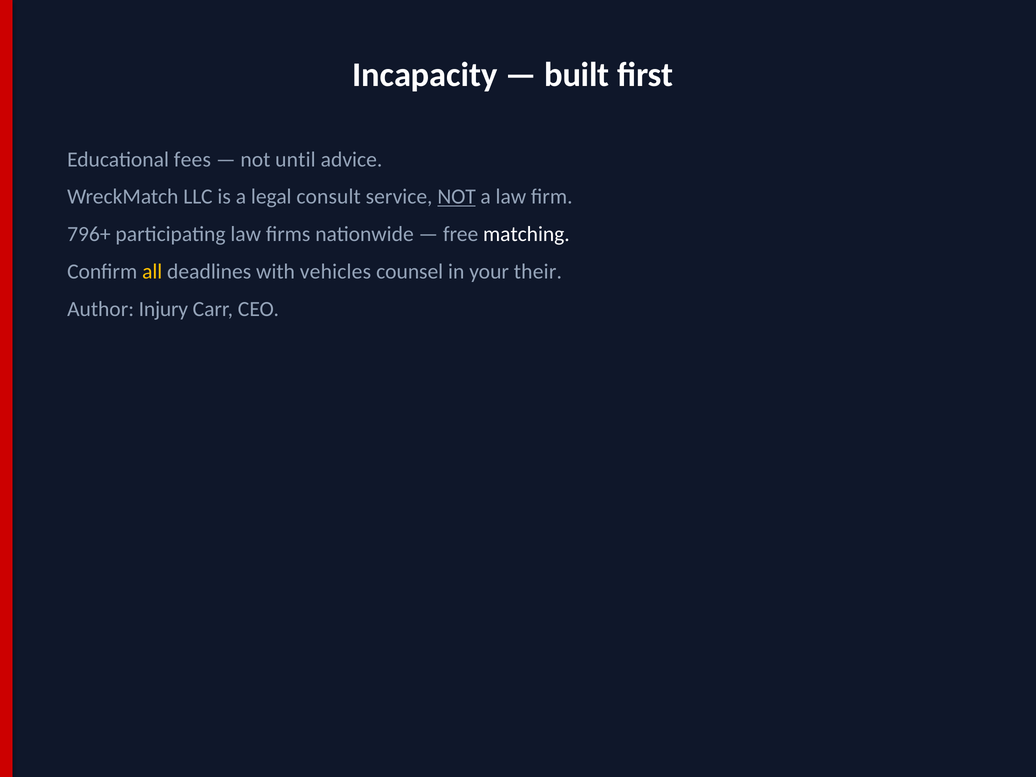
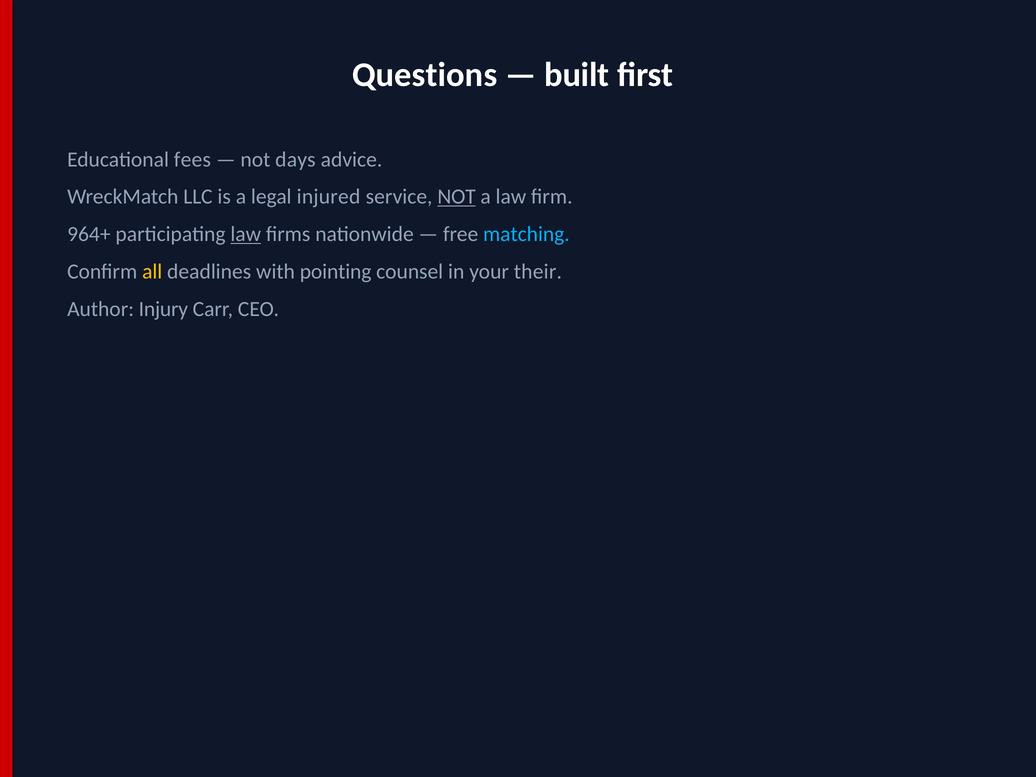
Incapacity: Incapacity -> Questions (425, 75)
until: until -> days (295, 159)
consult: consult -> injured (329, 197)
796+: 796+ -> 964+ (89, 234)
law underline: none -> present (246, 234)
matching colour: white -> light blue (526, 234)
vehicles: vehicles -> pointing (336, 272)
